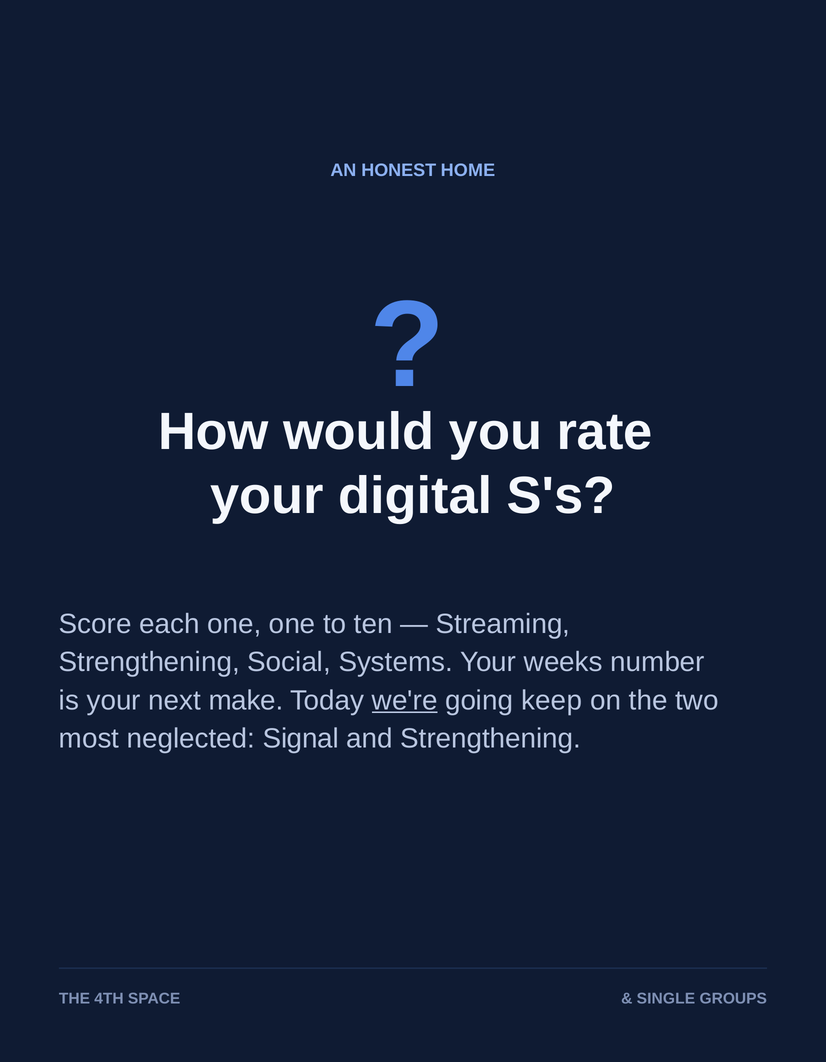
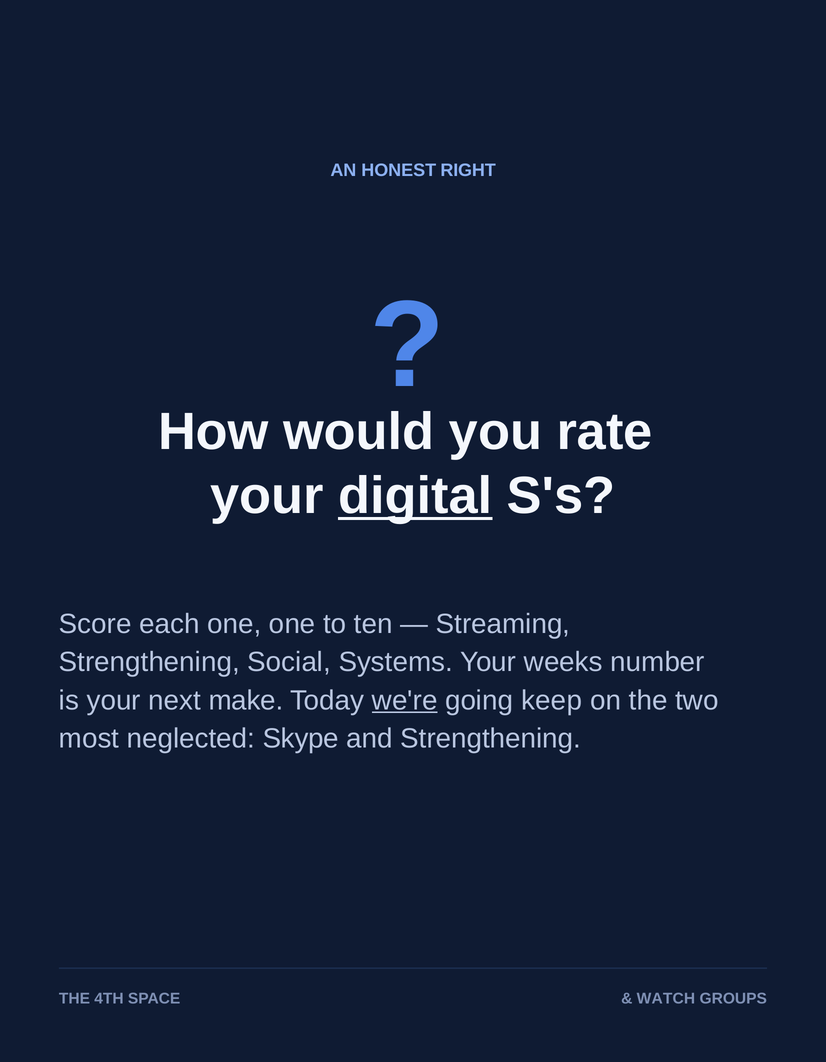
HOME: HOME -> RIGHT (468, 170)
digital underline: none -> present (415, 496)
Signal: Signal -> Skype (301, 738)
SINGLE: SINGLE -> WATCH (666, 999)
